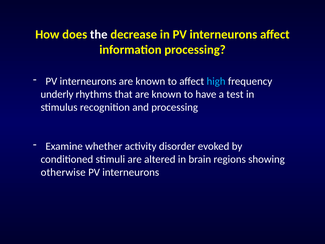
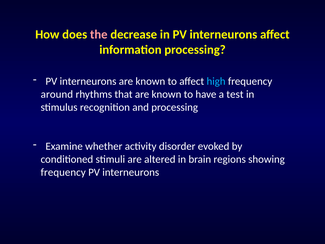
the colour: white -> pink (99, 34)
underly: underly -> around (57, 94)
otherwise: otherwise -> frequency (63, 172)
